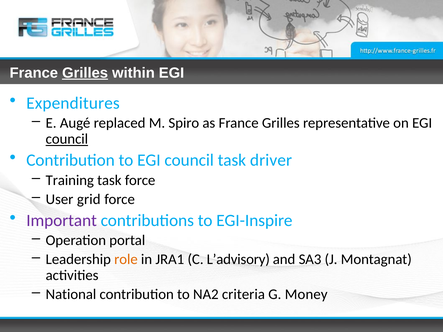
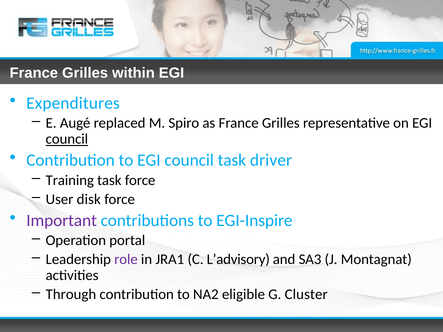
Grilles underline: present -> none (85, 73)
grid: grid -> disk (89, 199)
role colour: orange -> purple (126, 260)
National: National -> Through (71, 295)
criteria: criteria -> eligible (243, 295)
Money: Money -> Cluster (306, 295)
